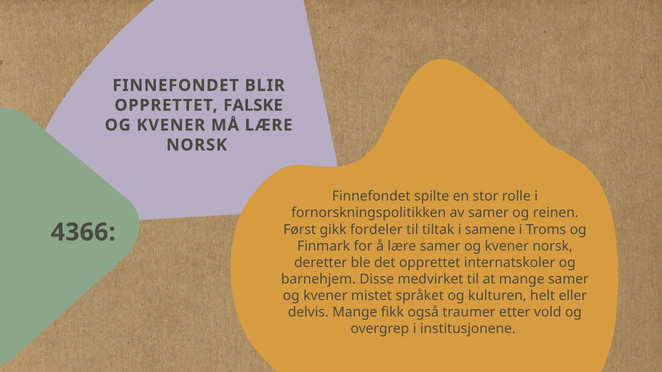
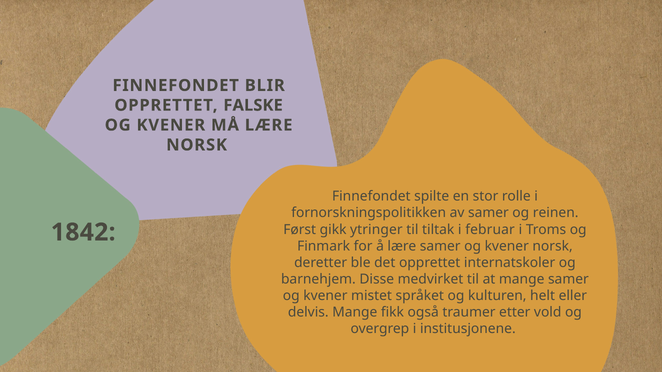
fordeler: fordeler -> ytringer (376, 230)
samene: samene -> februar (490, 230)
4366: 4366 -> 1842 (83, 232)
